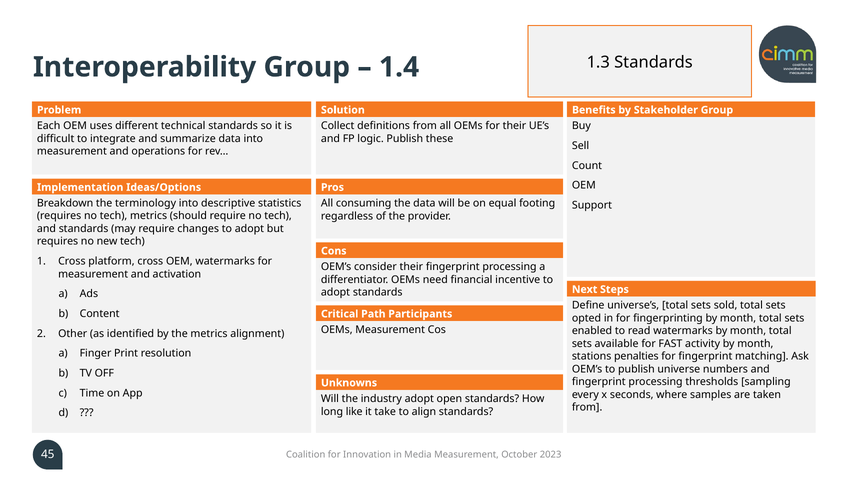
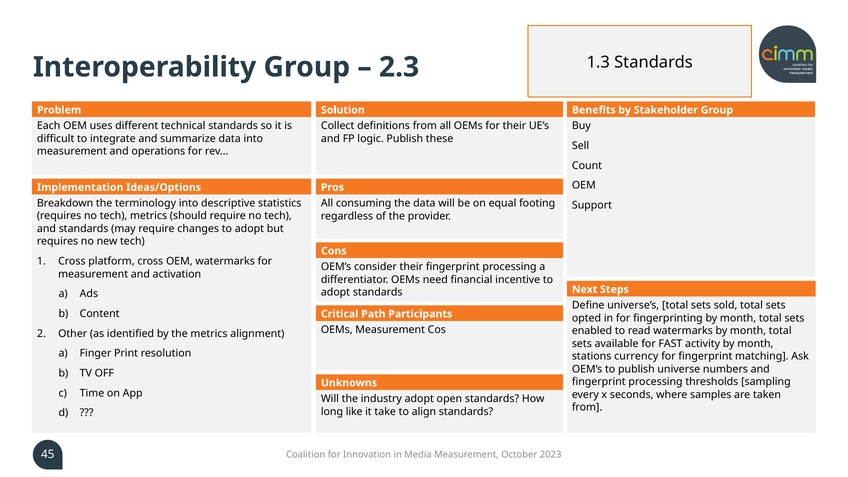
1.4: 1.4 -> 2.3 (399, 67)
penalties: penalties -> currency (636, 356)
